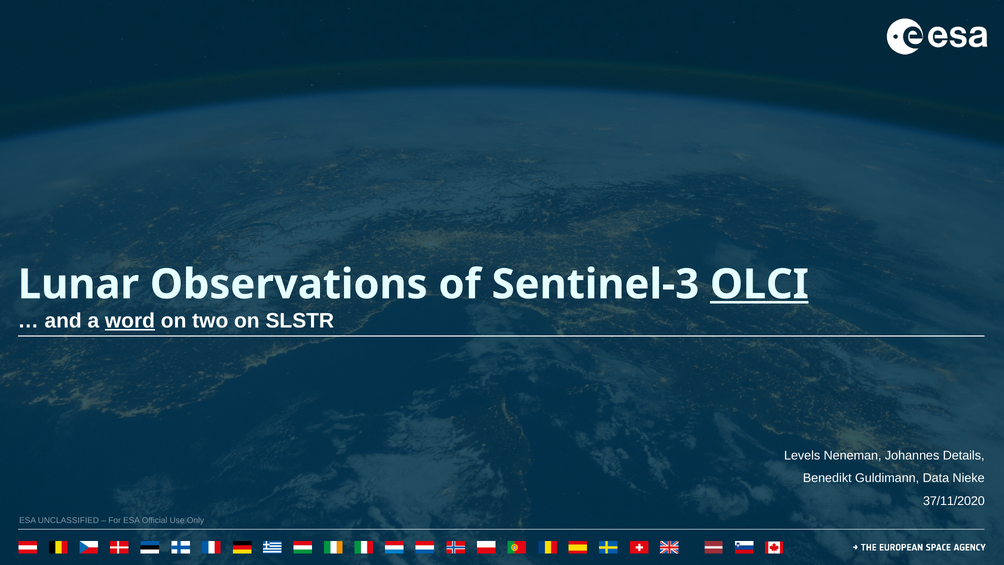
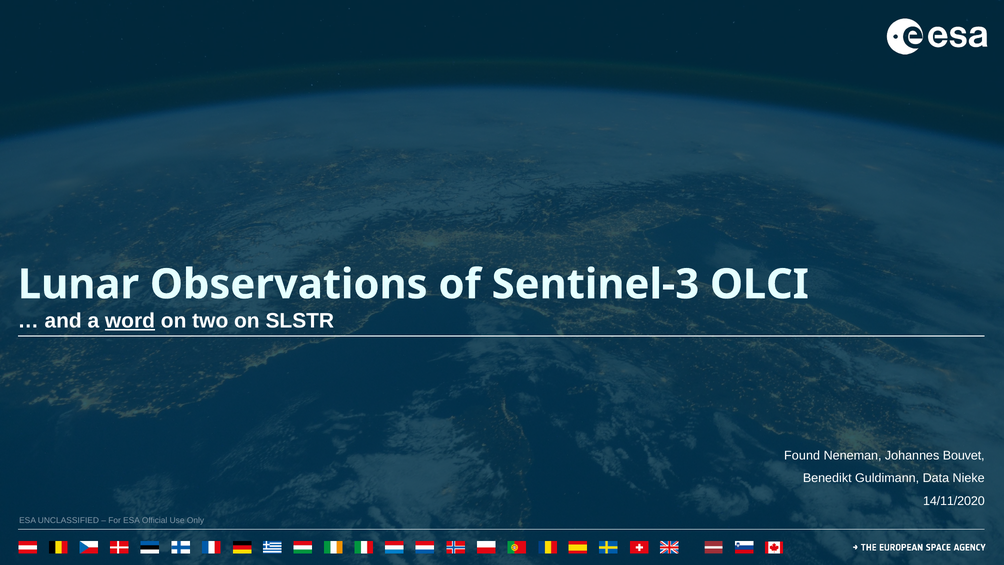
OLCI underline: present -> none (759, 284)
Levels: Levels -> Found (802, 455)
Details: Details -> Bouvet (964, 455)
37/11/2020: 37/11/2020 -> 14/11/2020 (954, 501)
